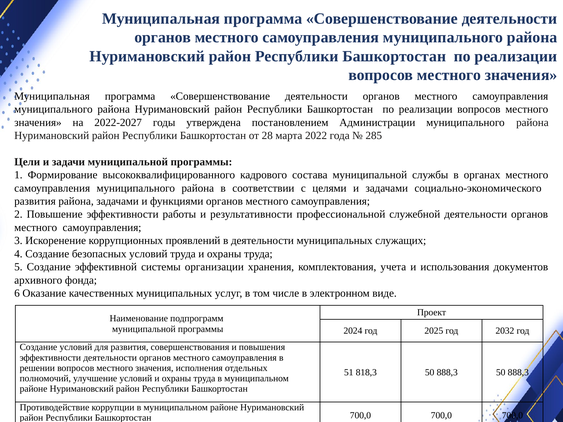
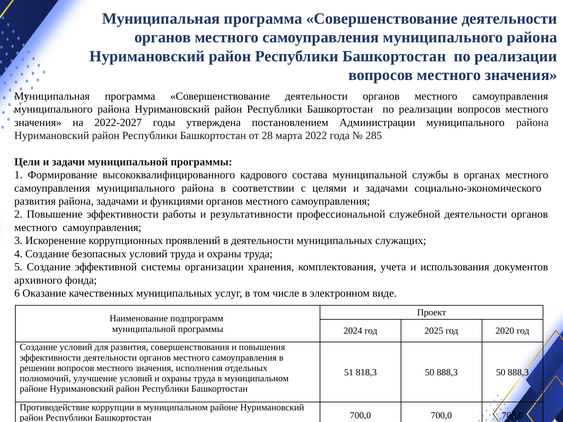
2032: 2032 -> 2020 (505, 331)
